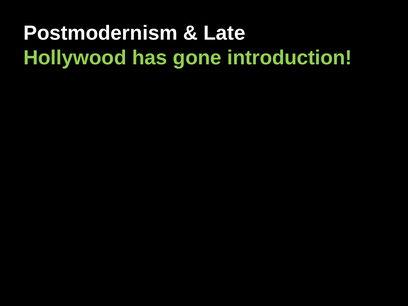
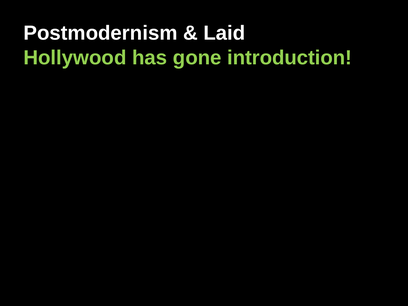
Late: Late -> Laid (224, 33)
